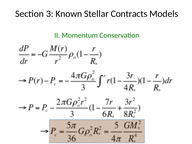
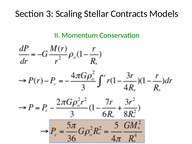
Known: Known -> Scaling (69, 14)
